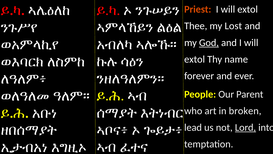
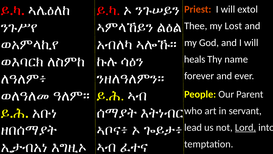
God underline: present -> none (209, 43)
extol: extol -> heals (195, 59)
broken: broken -> servant (245, 111)
